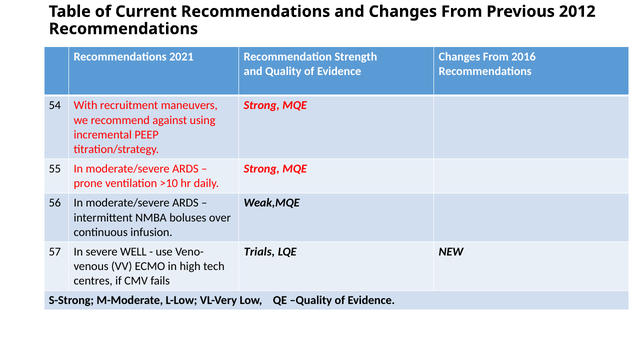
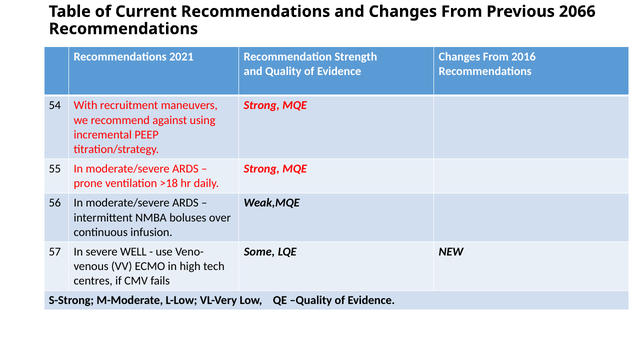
2012: 2012 -> 2066 (577, 12)
>10: >10 -> >18 (169, 183)
Trials: Trials -> Some (259, 252)
